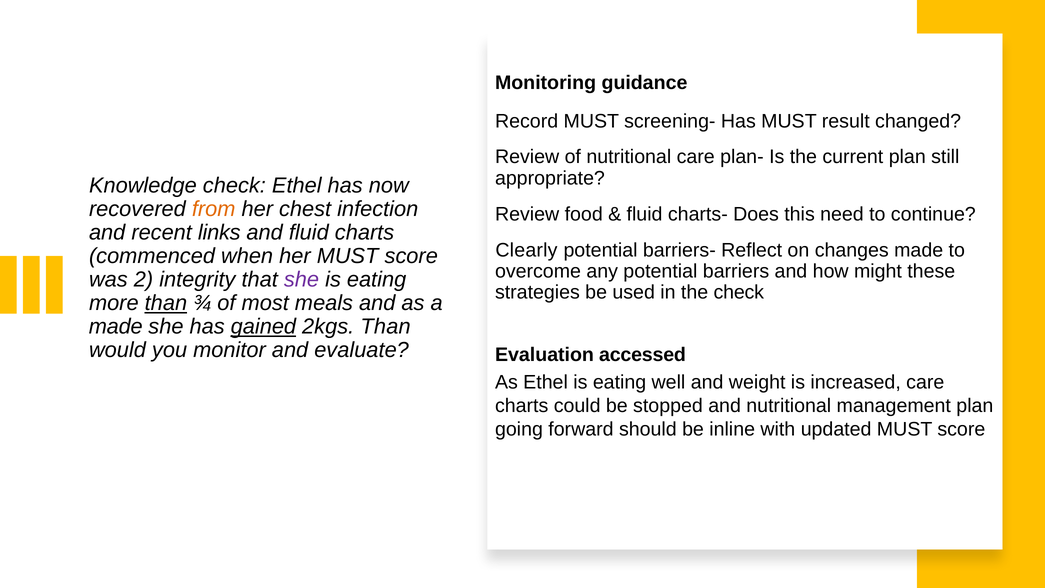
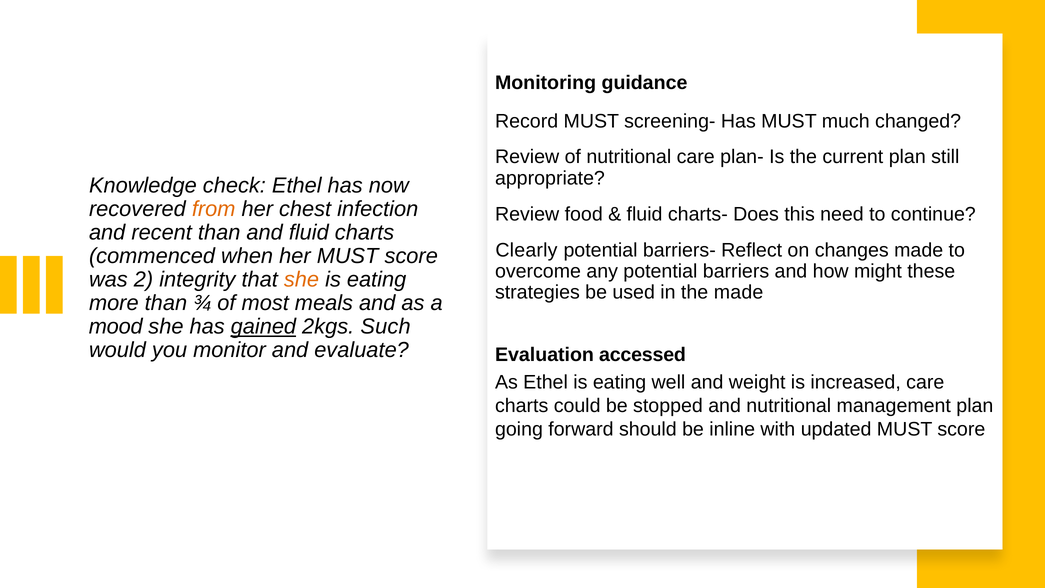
result: result -> much (846, 121)
recent links: links -> than (219, 233)
she colour: purple -> orange (302, 280)
the check: check -> made (739, 292)
than underline: present -> none (166, 303)
made: made -> mood (116, 327)
2kgs Than: Than -> Such (386, 327)
